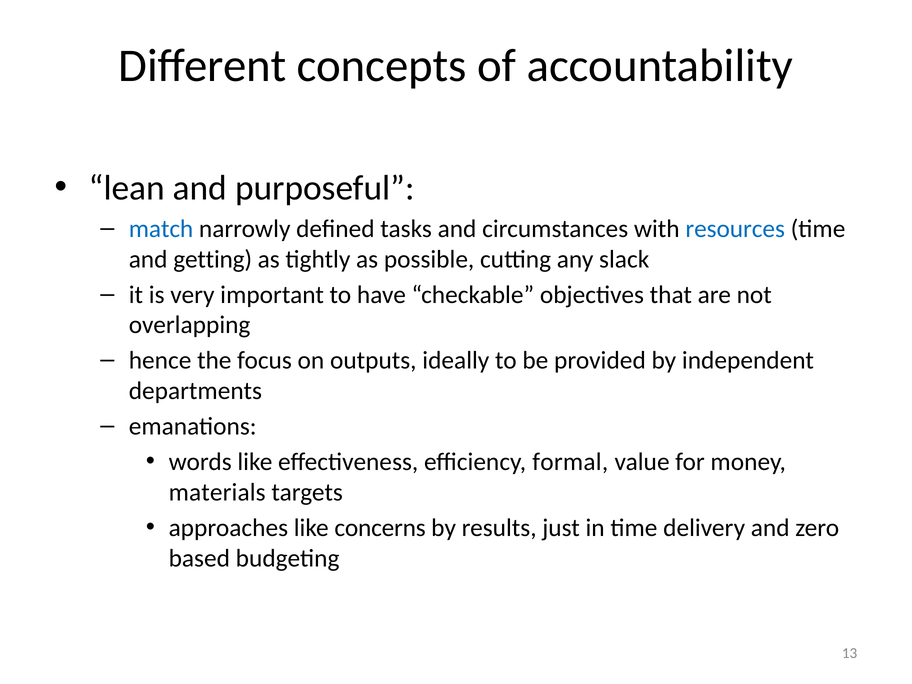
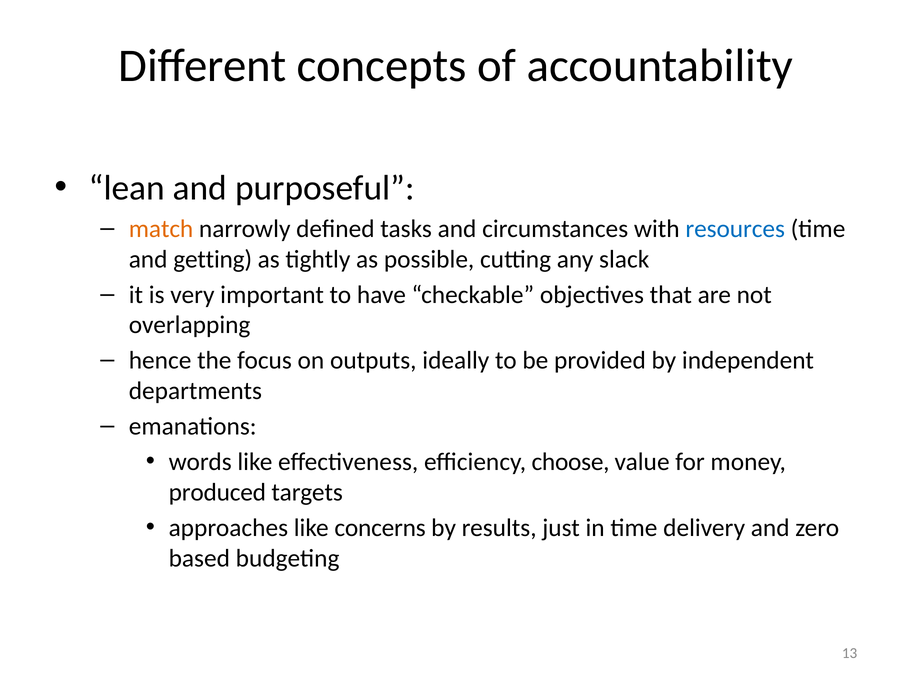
match colour: blue -> orange (161, 229)
formal: formal -> choose (571, 462)
materials: materials -> produced (217, 492)
